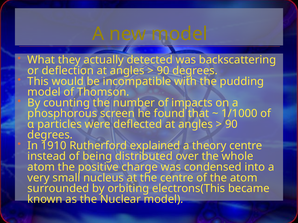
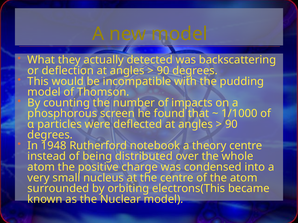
1910: 1910 -> 1948 (54, 146)
explained: explained -> notebook (155, 146)
